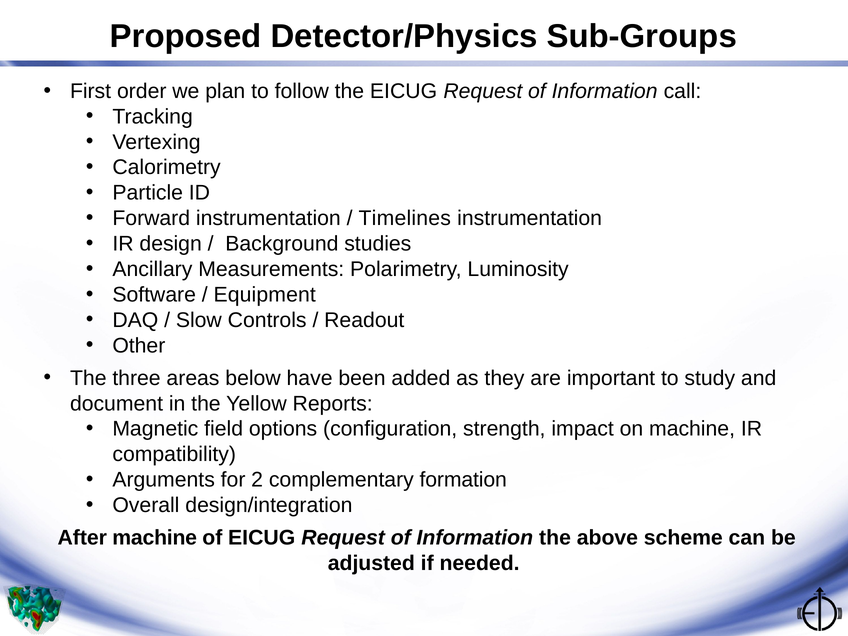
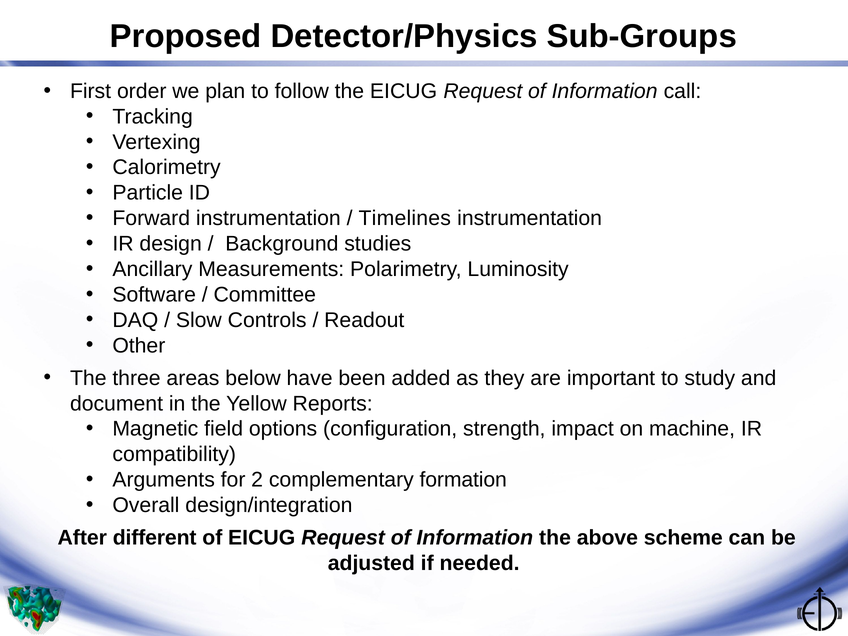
Equipment: Equipment -> Committee (265, 295)
After machine: machine -> different (155, 538)
